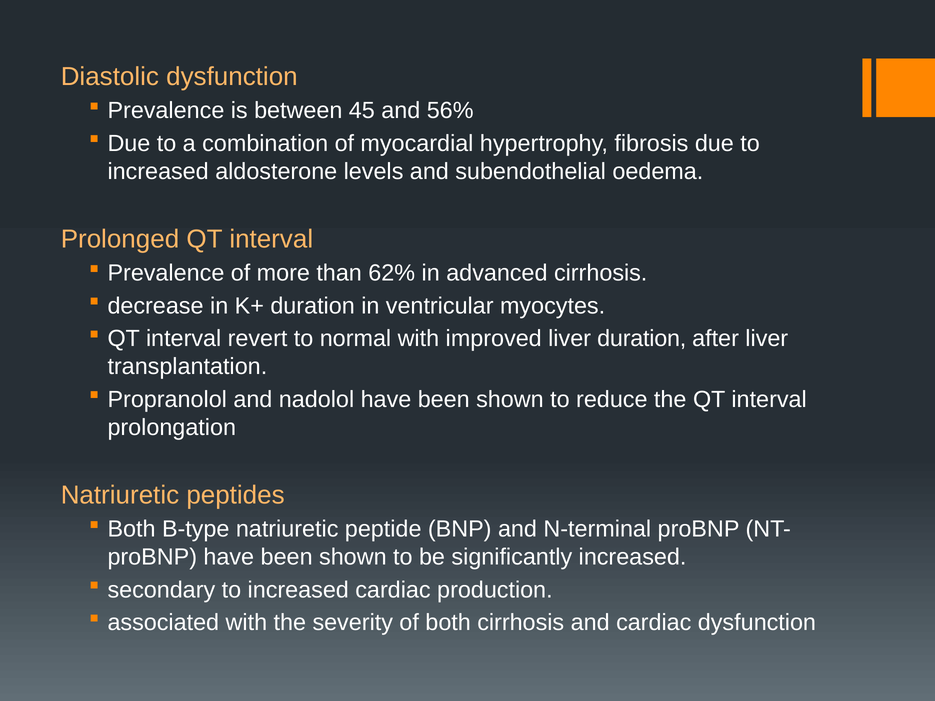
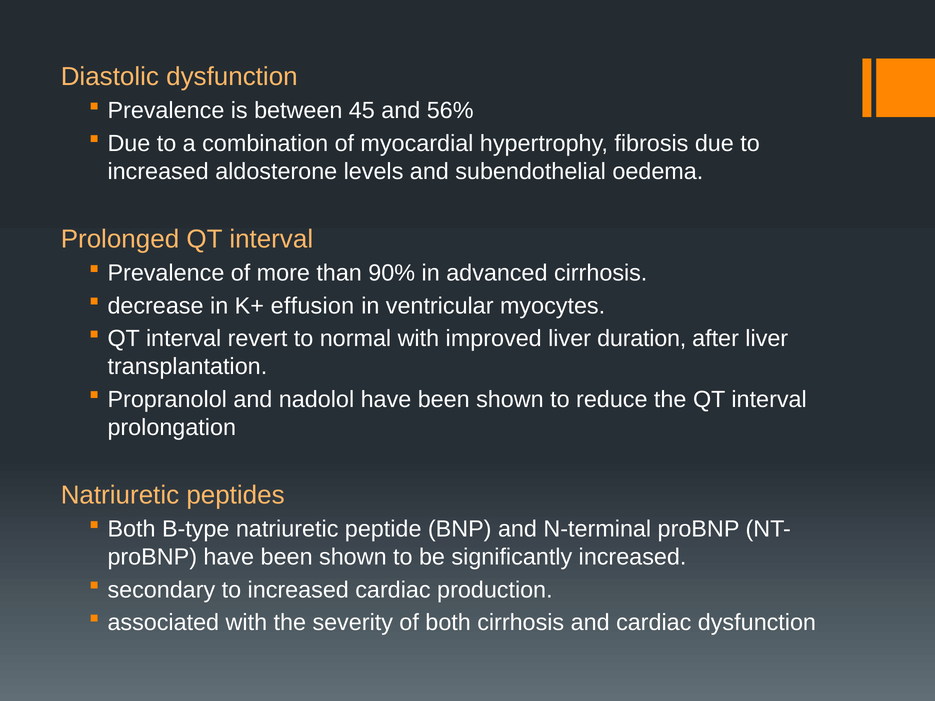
62%: 62% -> 90% (392, 273)
K+ duration: duration -> effusion (312, 306)
